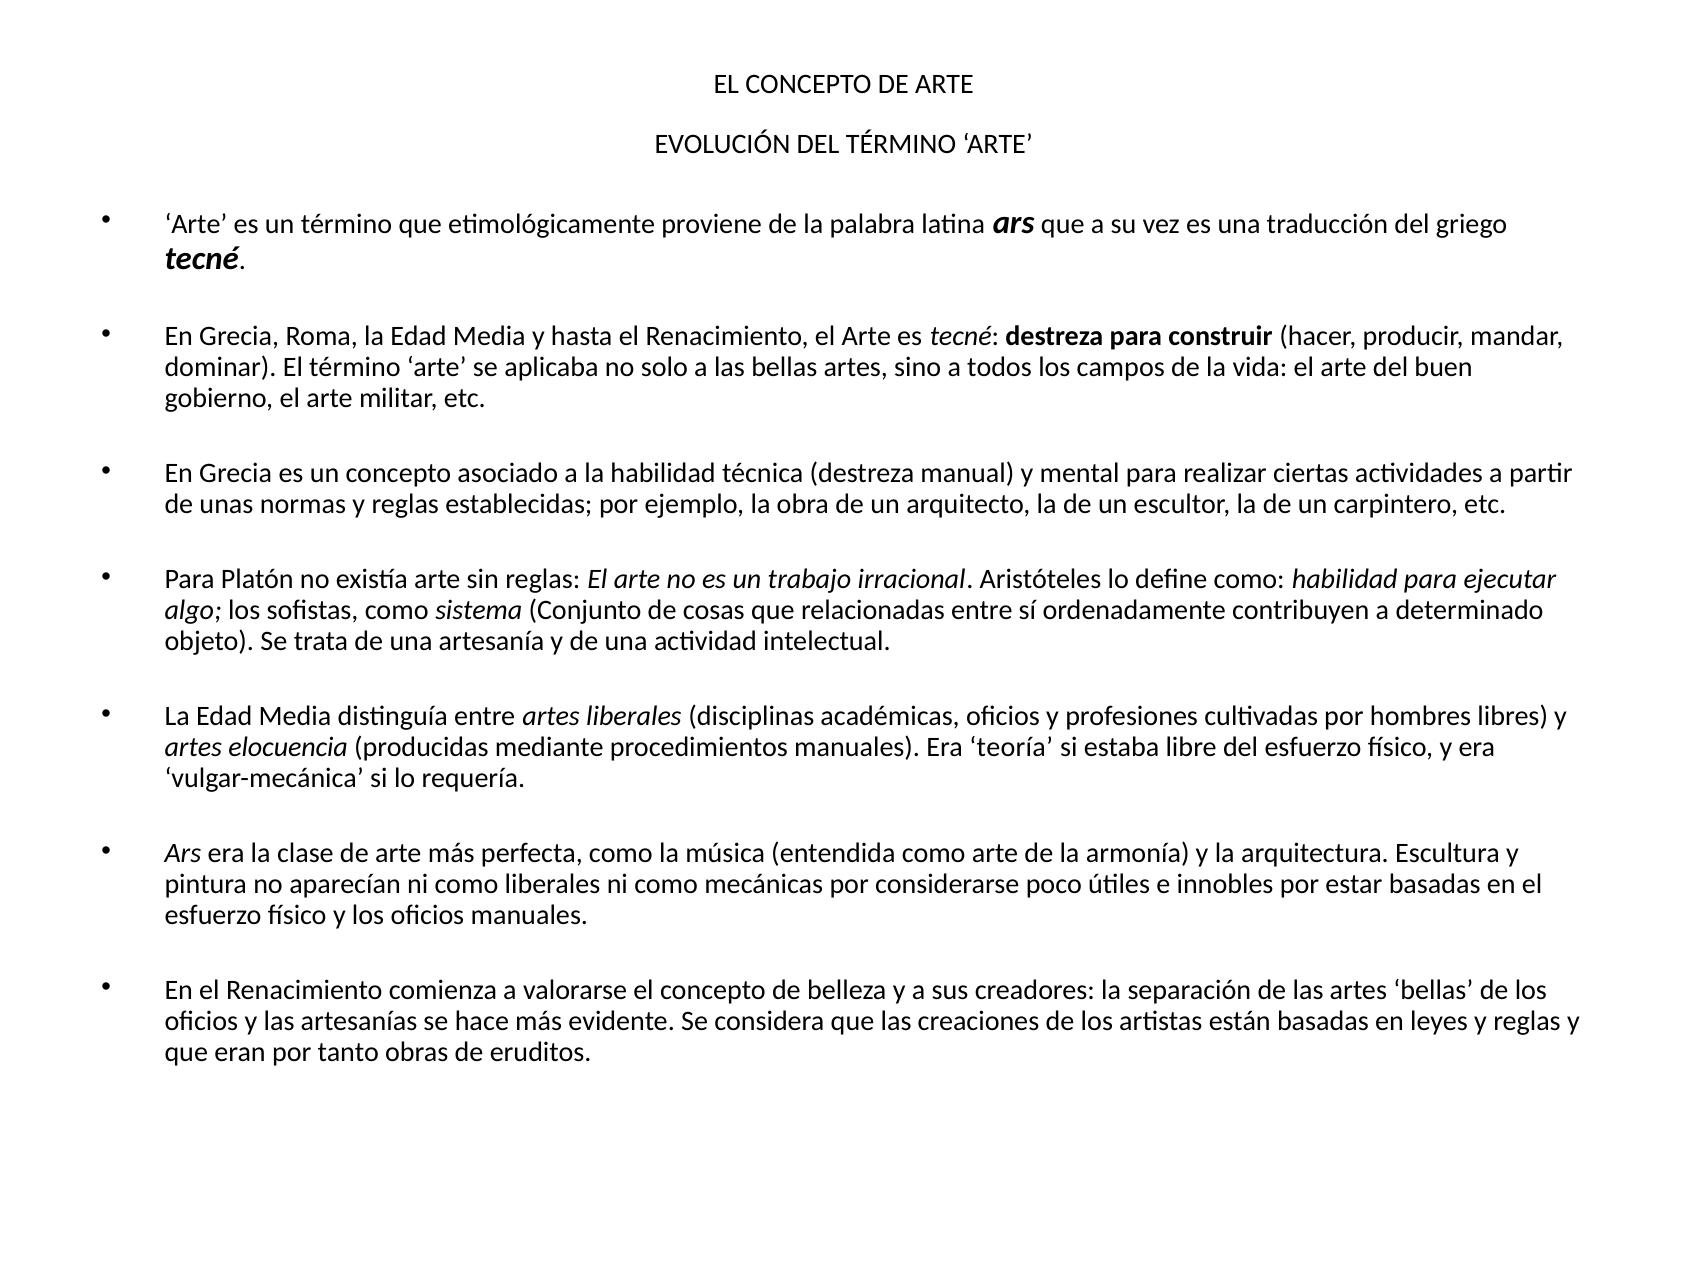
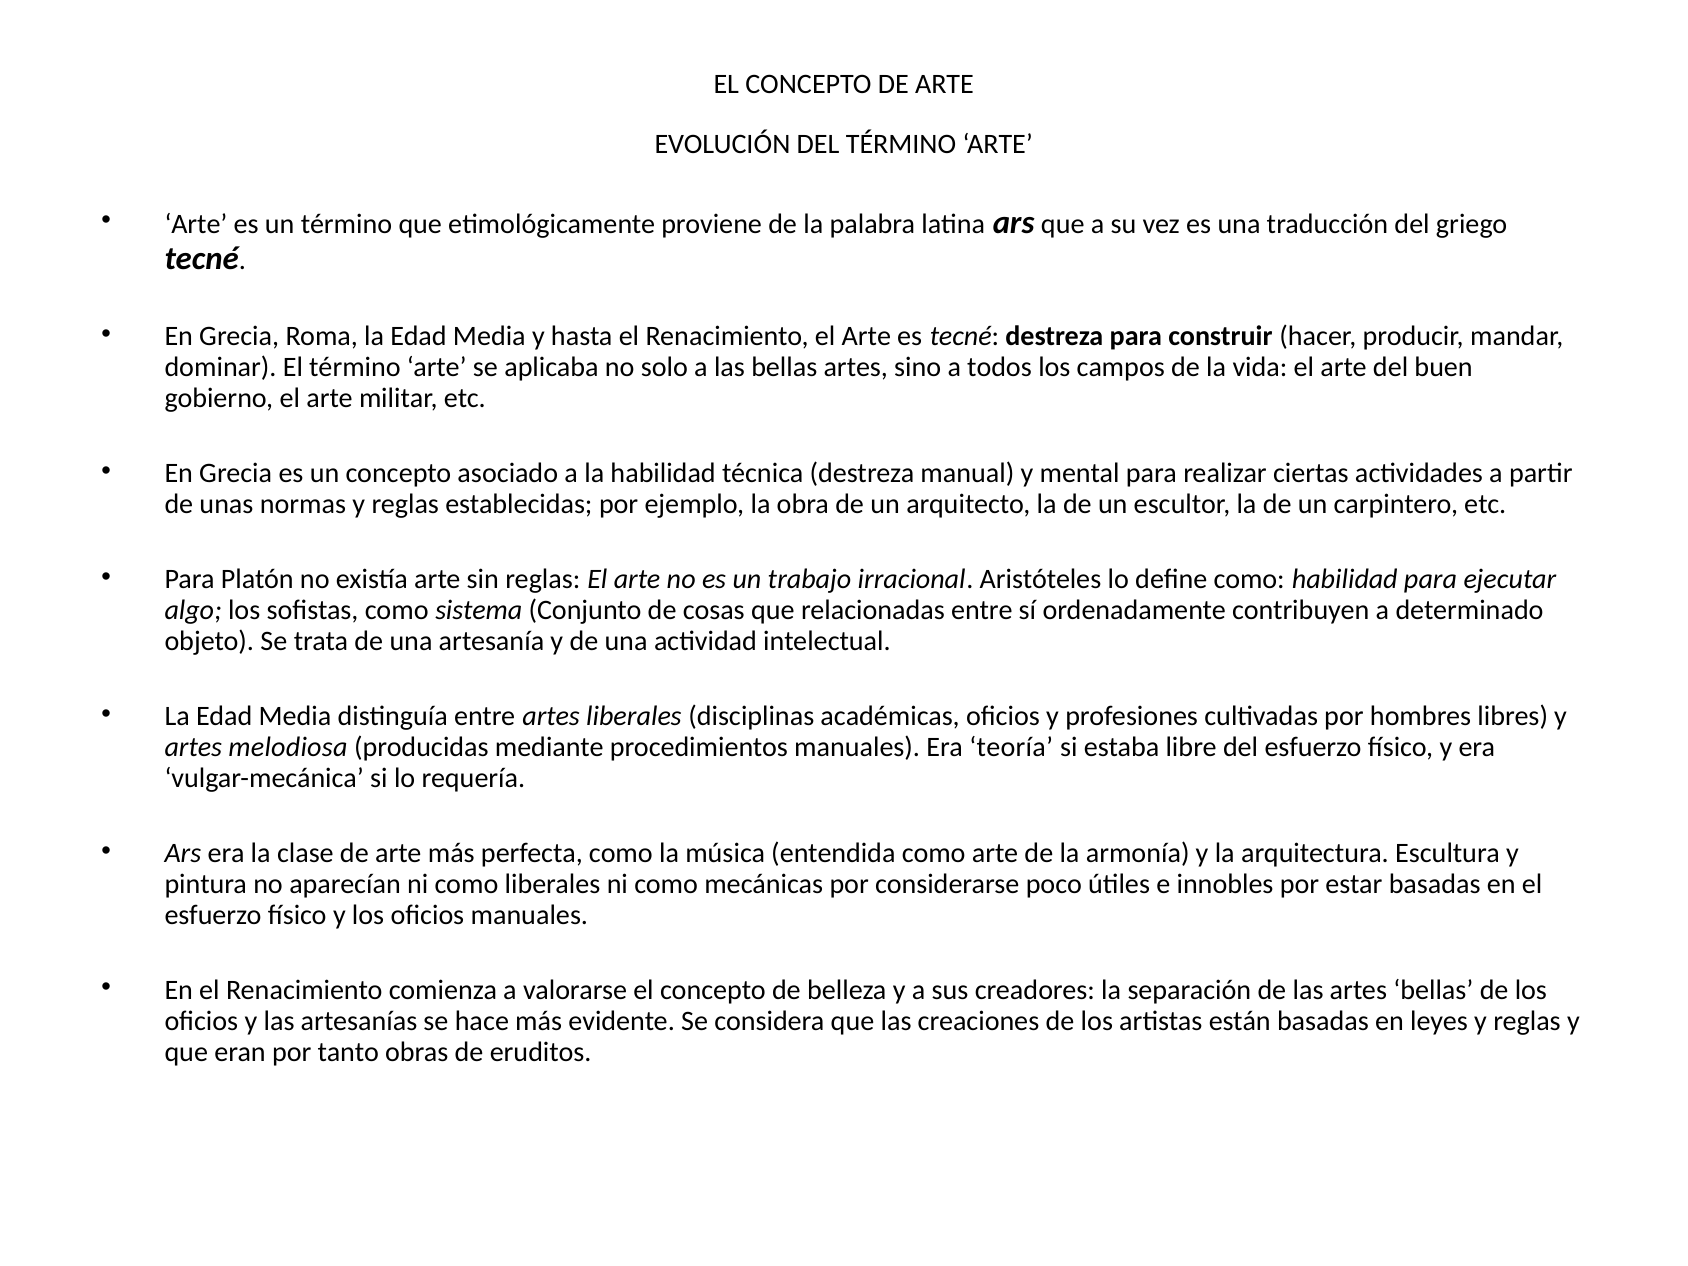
elocuencia: elocuencia -> melodiosa (288, 747)
